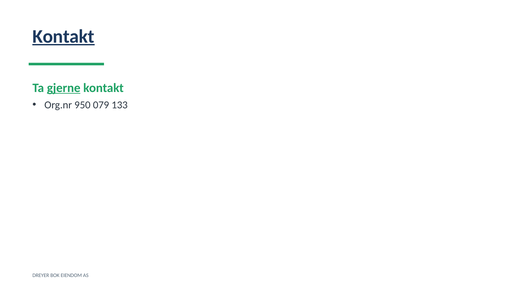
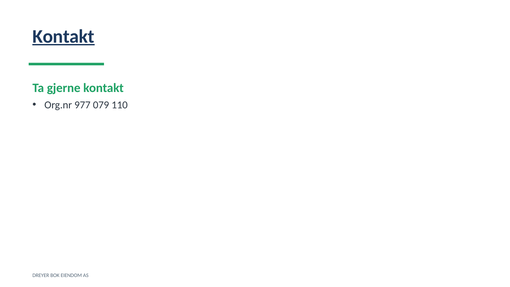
gjerne underline: present -> none (64, 88)
950: 950 -> 977 (82, 105)
133: 133 -> 110 (120, 105)
